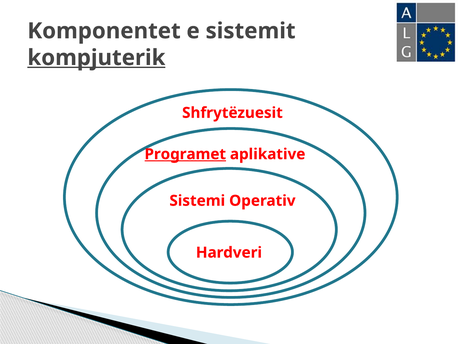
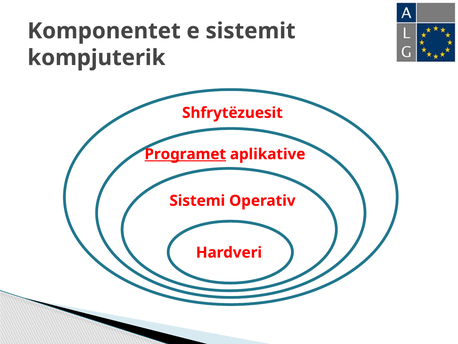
kompjuterik underline: present -> none (96, 58)
